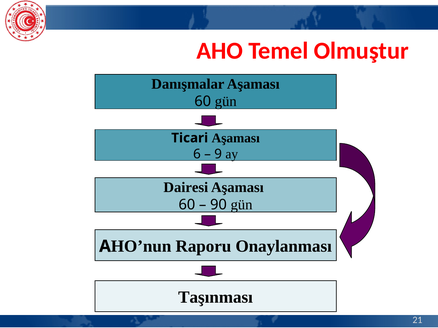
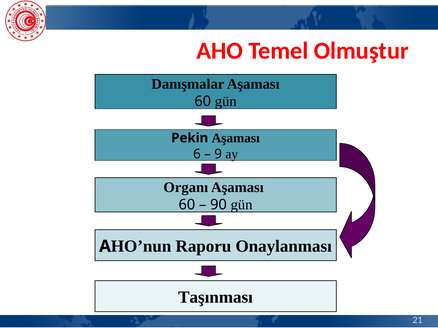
Ticari: Ticari -> Pekin (190, 138)
Dairesi: Dairesi -> Organı (186, 187)
